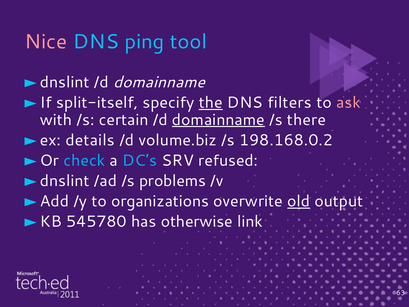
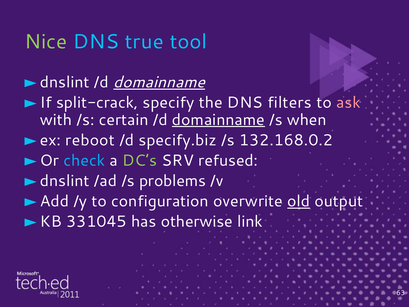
Nice colour: pink -> light green (46, 42)
ping: ping -> true (144, 42)
domainname underline: none -> present (159, 82)
split-itself: split-itself -> split-crack (97, 102)
the underline: present -> none (211, 102)
there: there -> when (307, 120)
details: details -> reboot (90, 140)
volume.biz: volume.biz -> specify.biz (178, 140)
198.168.0.2: 198.168.0.2 -> 132.168.0.2 (286, 140)
DC’s colour: light blue -> light green (140, 160)
organizations: organizations -> configuration (160, 201)
545780: 545780 -> 331045 (96, 222)
